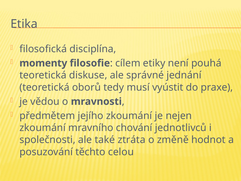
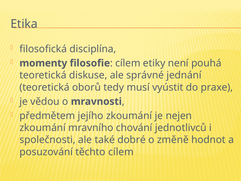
ztráta: ztráta -> dobré (132, 140)
těchto celou: celou -> cílem (121, 152)
